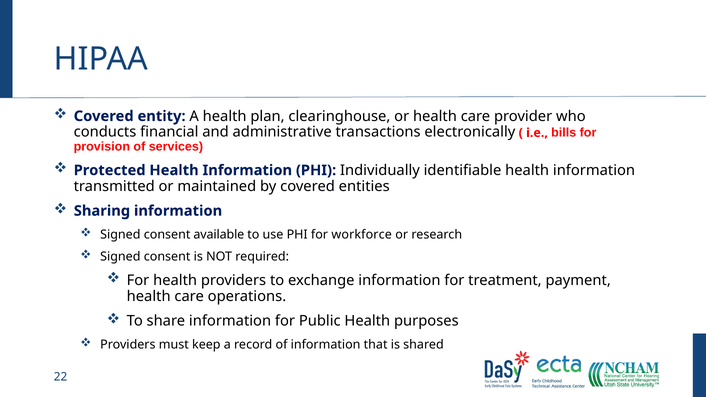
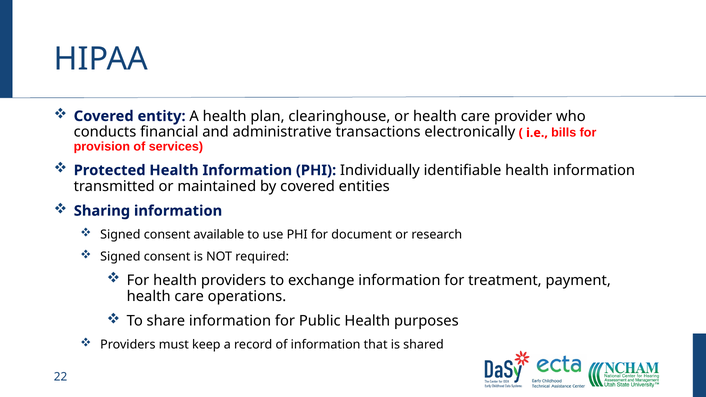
workforce: workforce -> document (362, 234)
